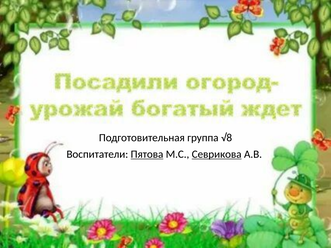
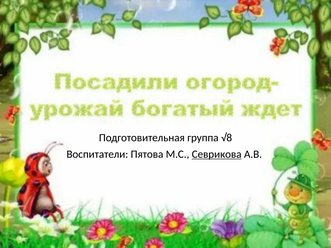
Пятова underline: present -> none (147, 154)
